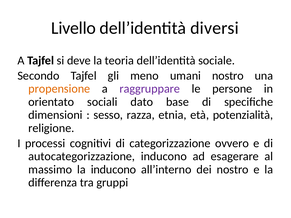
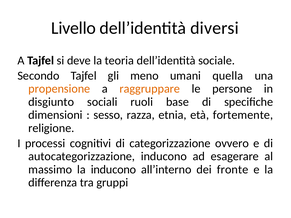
umani nostro: nostro -> quella (228, 76)
raggruppare colour: purple -> orange (150, 89)
orientato: orientato -> disgiunto (51, 102)
dato: dato -> ruoli (142, 102)
potenzialità: potenzialità -> fortemente (243, 115)
dei nostro: nostro -> fronte (233, 170)
